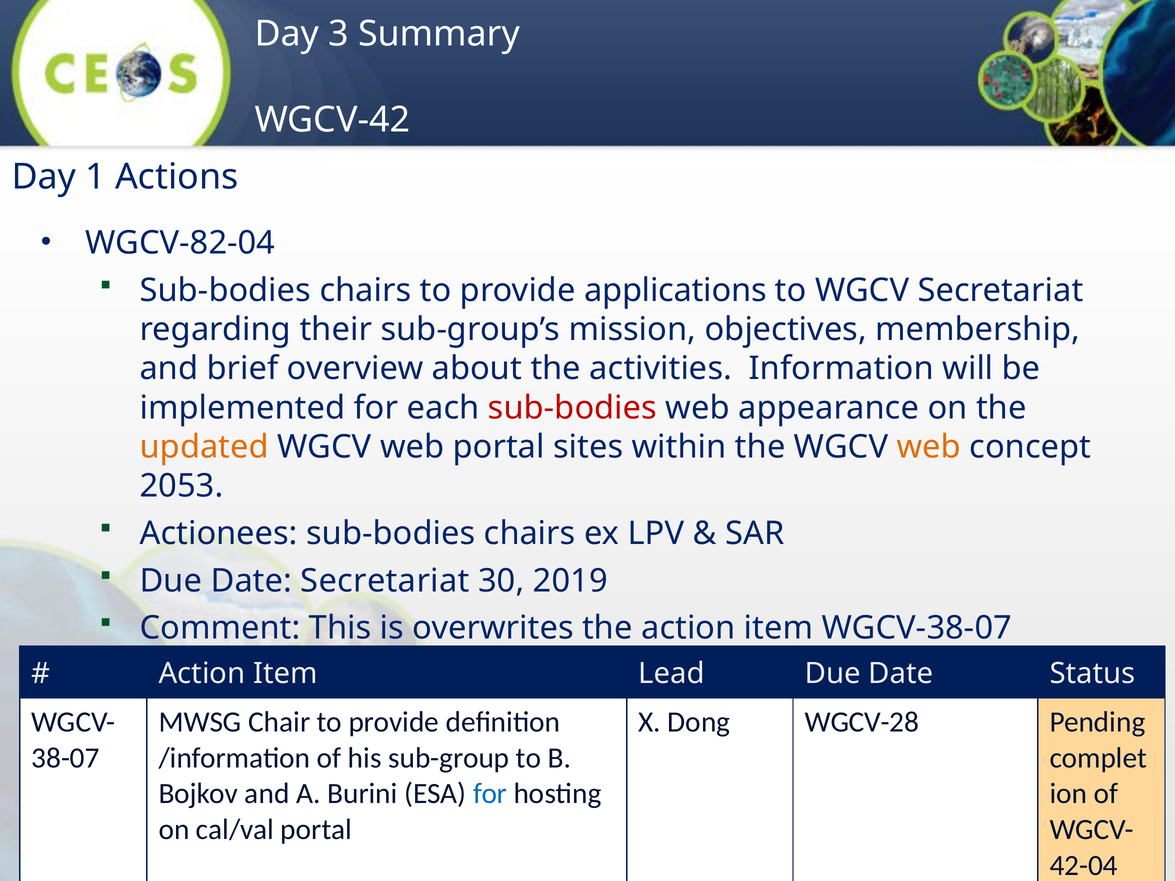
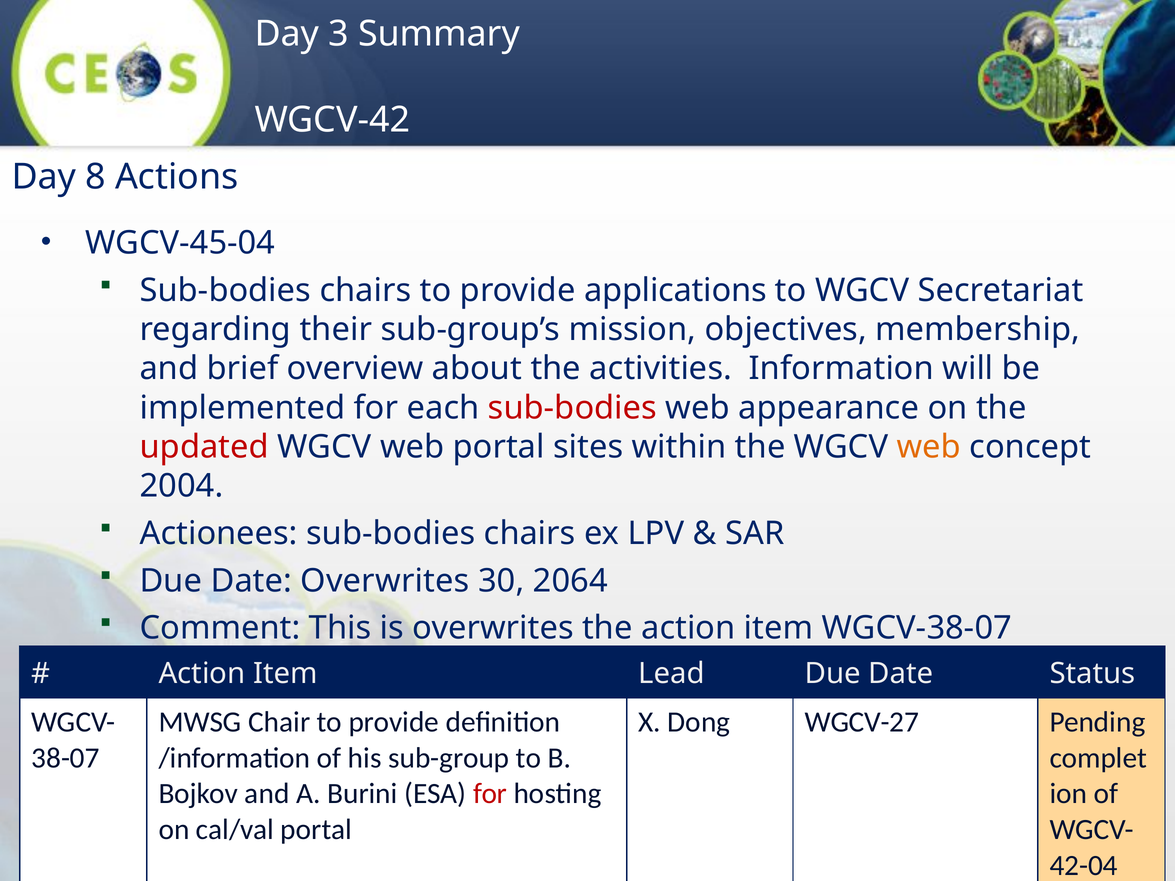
1: 1 -> 8 (96, 177)
WGCV-82-04: WGCV-82-04 -> WGCV-45-04 (180, 243)
updated colour: orange -> red (204, 447)
2053: 2053 -> 2004 (182, 486)
Date Secretariat: Secretariat -> Overwrites (385, 581)
2019: 2019 -> 2064 (570, 581)
WGCV-28: WGCV-28 -> WGCV-27 (862, 722)
for colour: blue -> red (490, 794)
